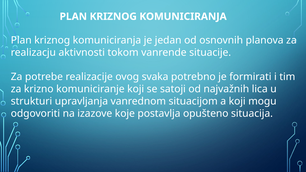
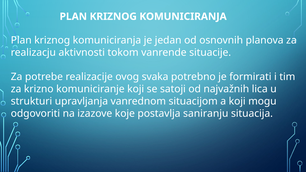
opušteno: opušteno -> saniranju (206, 114)
